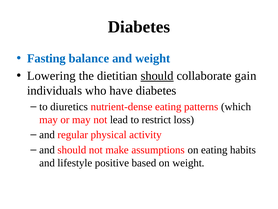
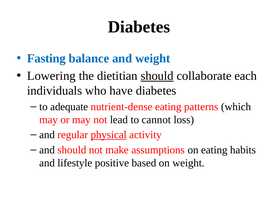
gain: gain -> each (246, 76)
diuretics: diuretics -> adequate (69, 106)
restrict: restrict -> cannot (156, 119)
physical underline: none -> present (109, 134)
